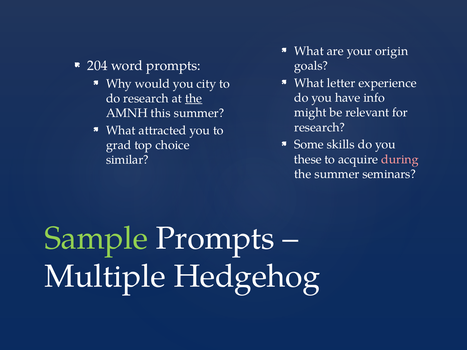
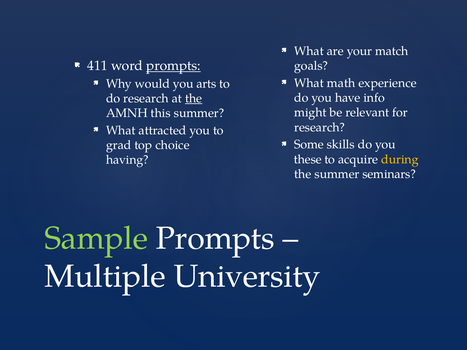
origin: origin -> match (392, 51)
204: 204 -> 411 (98, 66)
prompts underline: none -> present (173, 66)
letter: letter -> math (341, 83)
city: city -> arts (206, 84)
during colour: pink -> yellow (400, 159)
similar: similar -> having (127, 160)
Hedgehog: Hedgehog -> University (247, 277)
